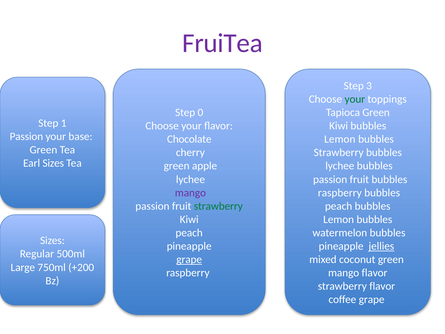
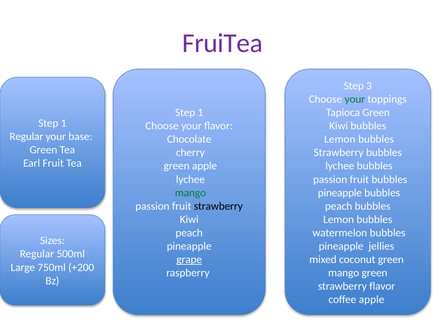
0: 0 -> 1 (200, 112)
Passion: Passion -> Regular (26, 136)
Earl Sizes: Sizes -> Fruit (53, 163)
mango colour: purple -> green (190, 193)
raspberry: raspberry -> pineapple (340, 193)
strawberry colour: green -> black (218, 206)
jellies underline: present -> none (381, 246)
mango flavor: flavor -> green (375, 273)
coffee grape: grape -> apple (372, 299)
